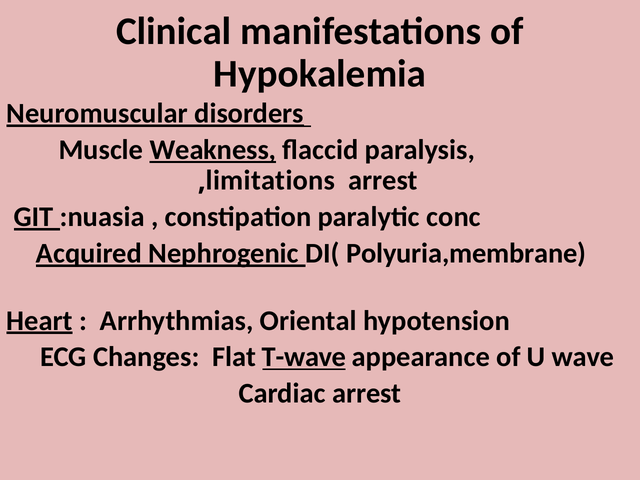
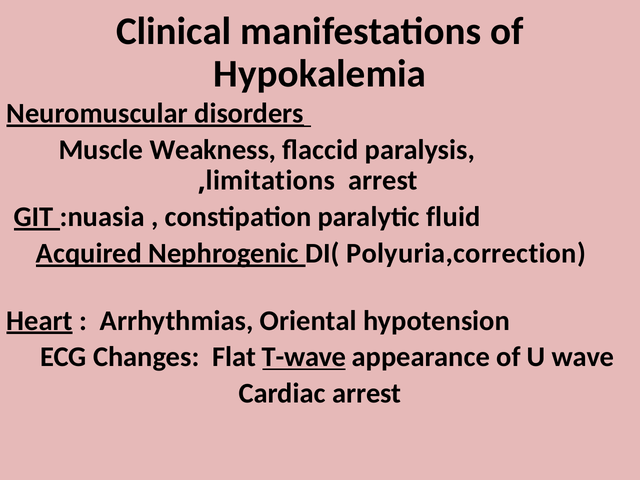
Weakness underline: present -> none (213, 150)
conc: conc -> fluid (453, 217)
Polyuria,membrane: Polyuria,membrane -> Polyuria,correction (466, 253)
